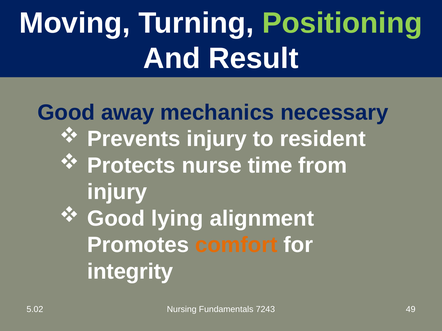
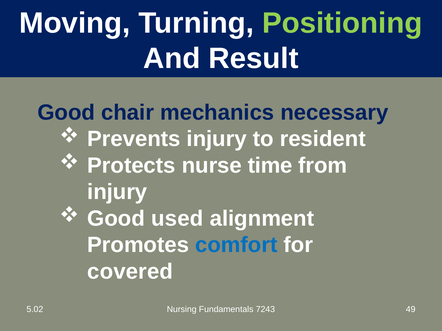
away: away -> chair (128, 113)
lying: lying -> used (177, 219)
comfort colour: orange -> blue (236, 245)
integrity: integrity -> covered (130, 272)
